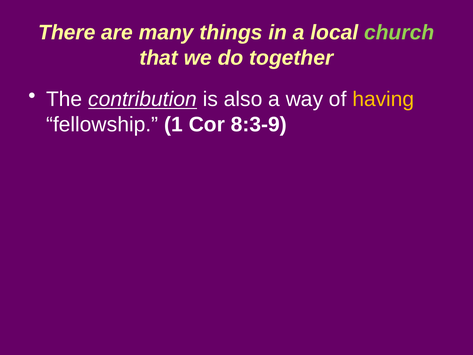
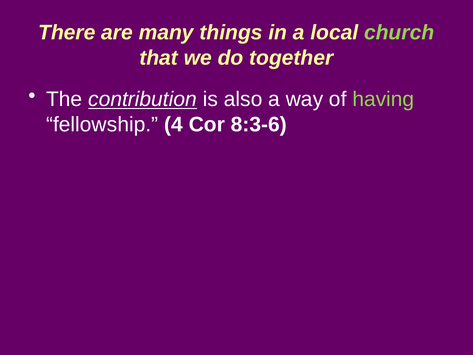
having colour: yellow -> light green (383, 99)
1: 1 -> 4 (174, 124)
8:3-9: 8:3-9 -> 8:3-6 (259, 124)
